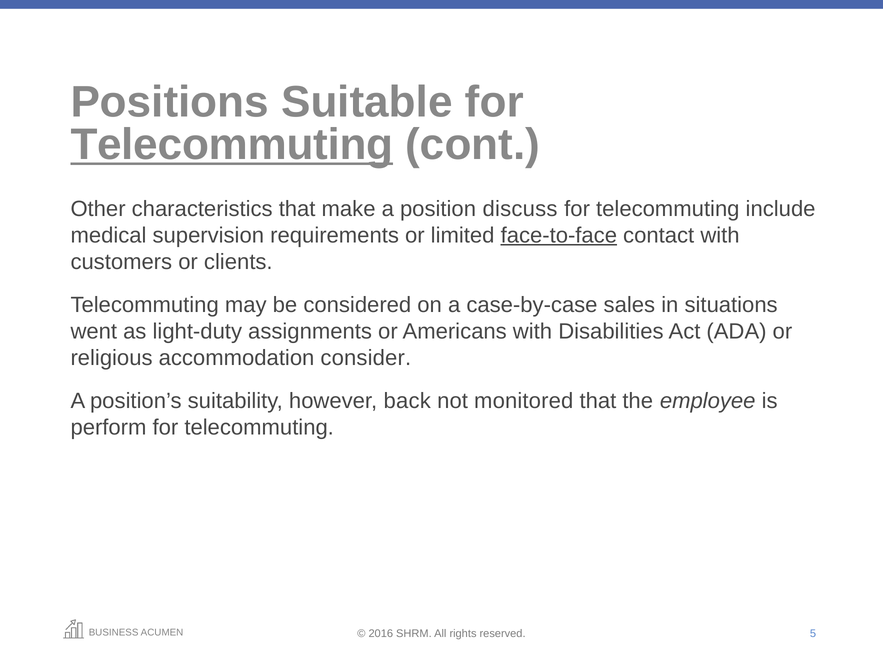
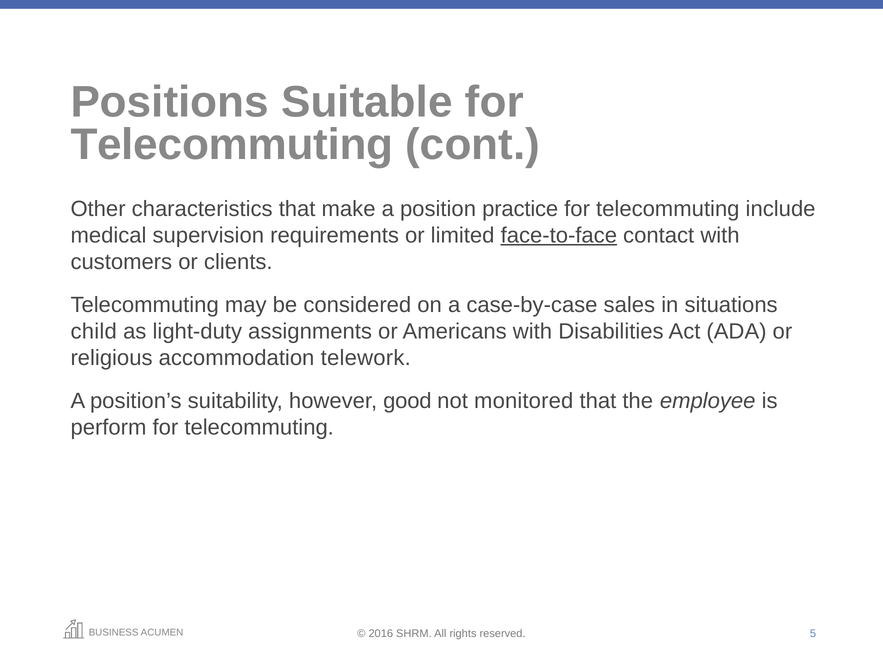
Telecommuting underline: present -> none (232, 145)
discuss: discuss -> practice (520, 209)
went: went -> child (94, 332)
consider: consider -> telework (366, 358)
back: back -> good (407, 401)
